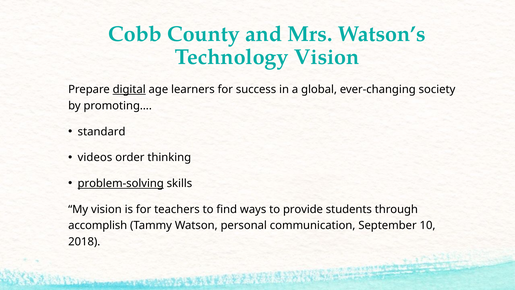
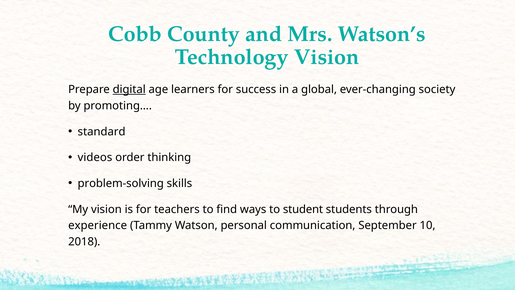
problem-solving underline: present -> none (121, 183)
provide: provide -> student (303, 209)
accomplish: accomplish -> experience (98, 225)
